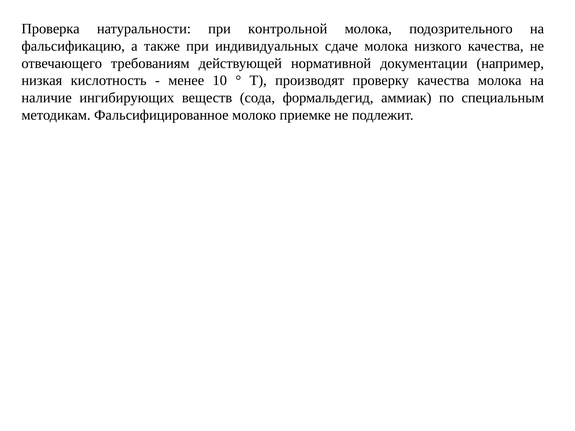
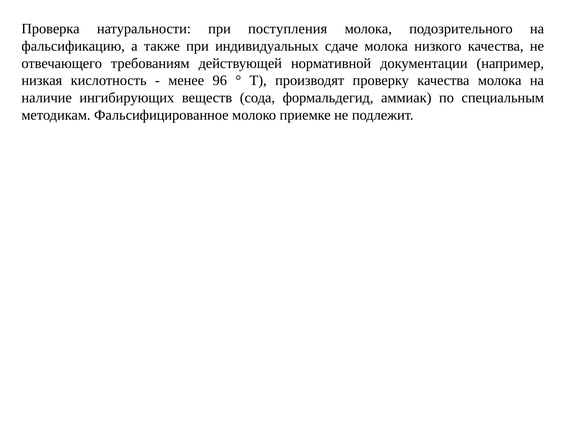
контрольной: контрольной -> поступления (288, 29)
10: 10 -> 96 (220, 81)
